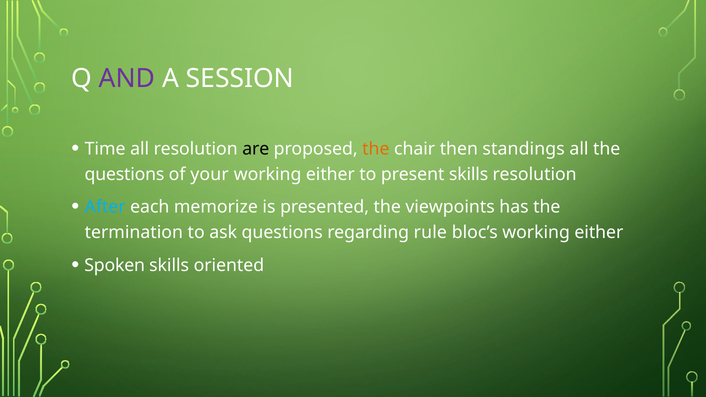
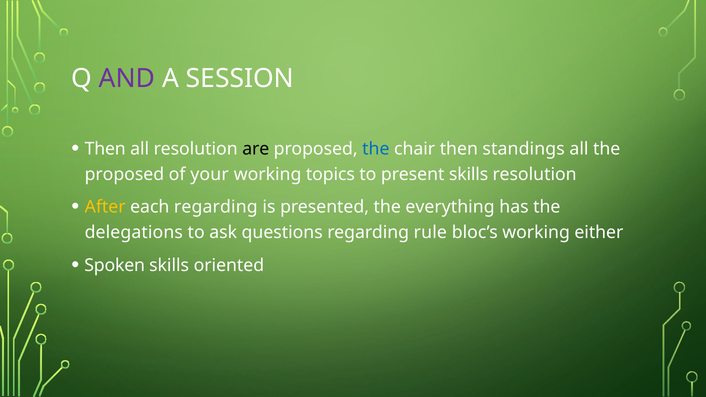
Time: Time -> Then (105, 149)
the colour: orange -> blue (376, 149)
questions: questions -> proposed (124, 174)
either: either -> topics (330, 174)
After colour: light blue -> yellow (105, 207)
each memorize: memorize -> regarding (216, 207)
viewpoints: viewpoints -> everything (450, 207)
termination: termination -> delegations (134, 233)
